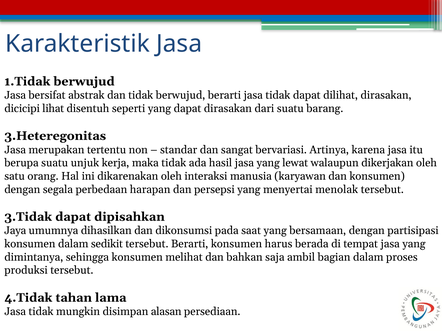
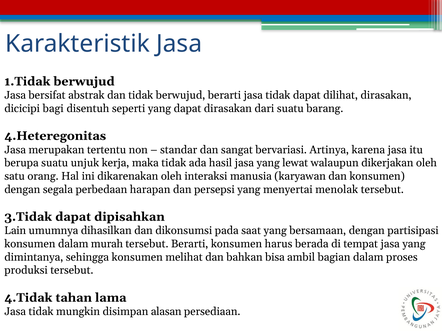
lihat: lihat -> bagi (53, 109)
3.Heteregonitas: 3.Heteregonitas -> 4.Heteregonitas (55, 136)
Jaya: Jaya -> Lain (15, 231)
sedikit: sedikit -> murah (107, 244)
saja: saja -> bisa (275, 257)
